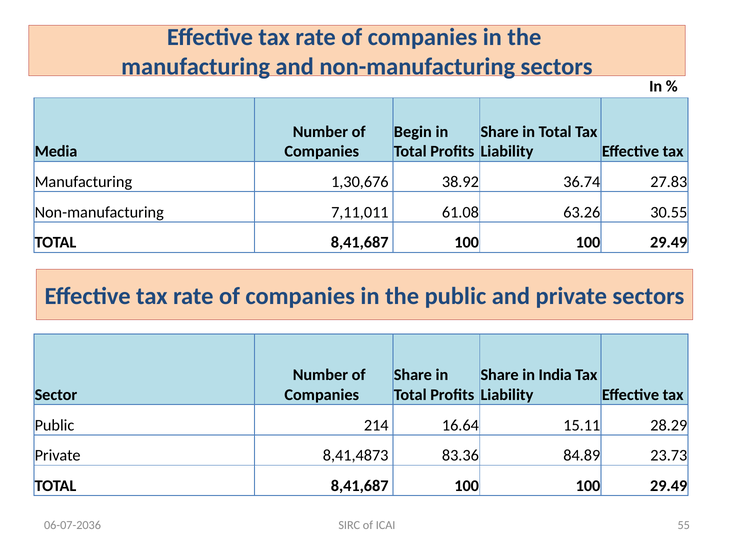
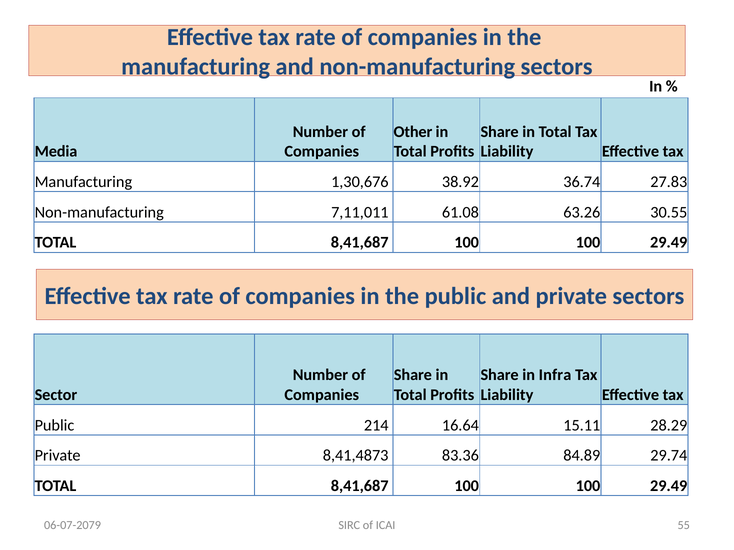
Begin: Begin -> Other (413, 132)
India: India -> Infra (555, 375)
23.73: 23.73 -> 29.74 (669, 456)
06-07-2036: 06-07-2036 -> 06-07-2079 (73, 526)
